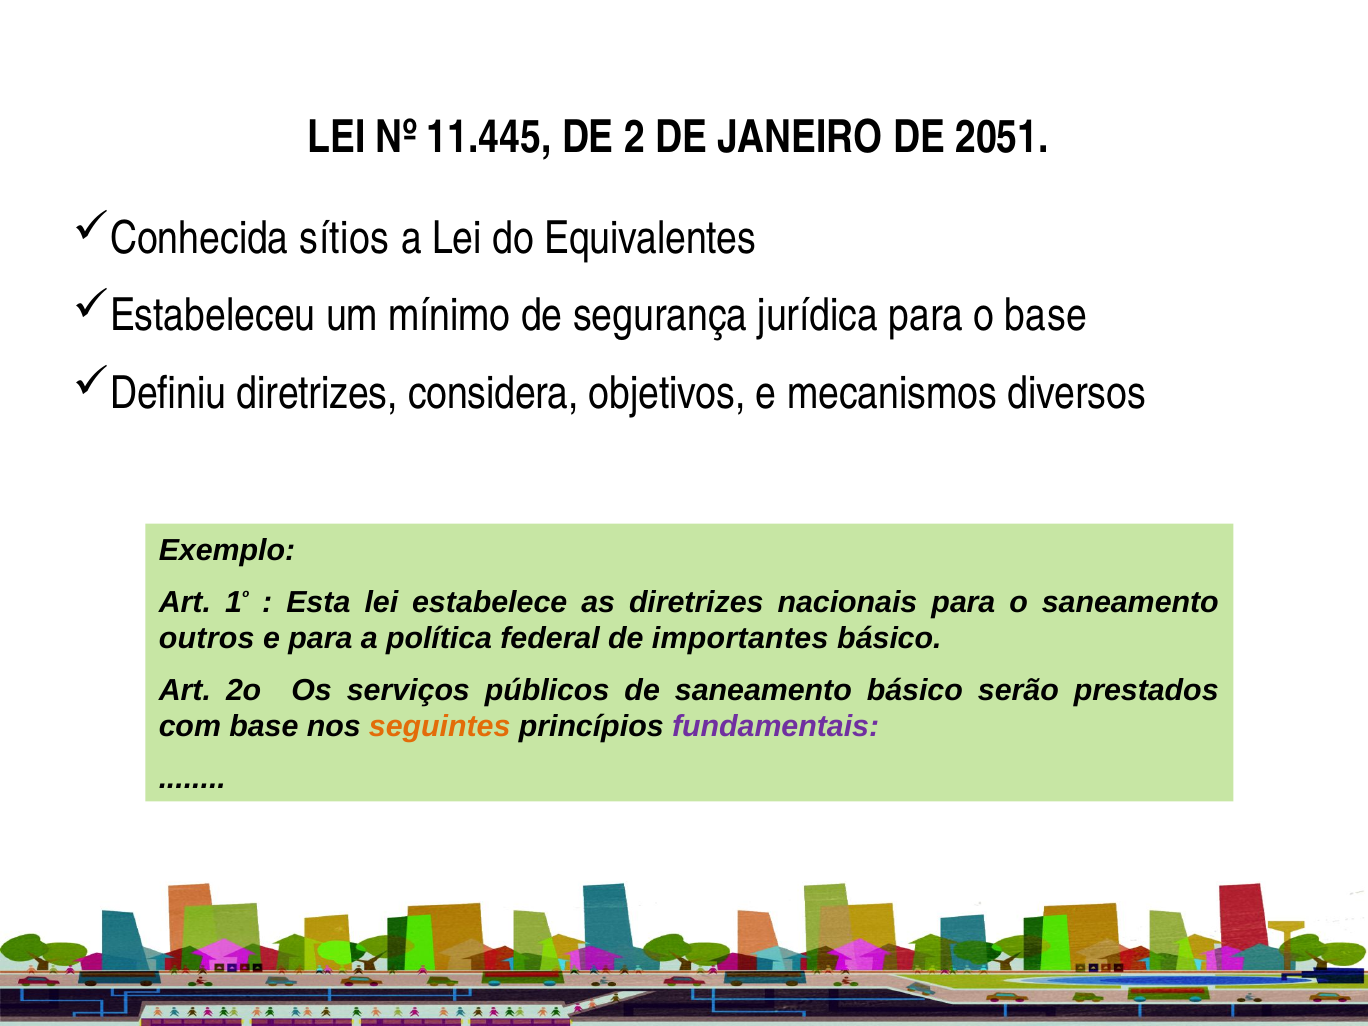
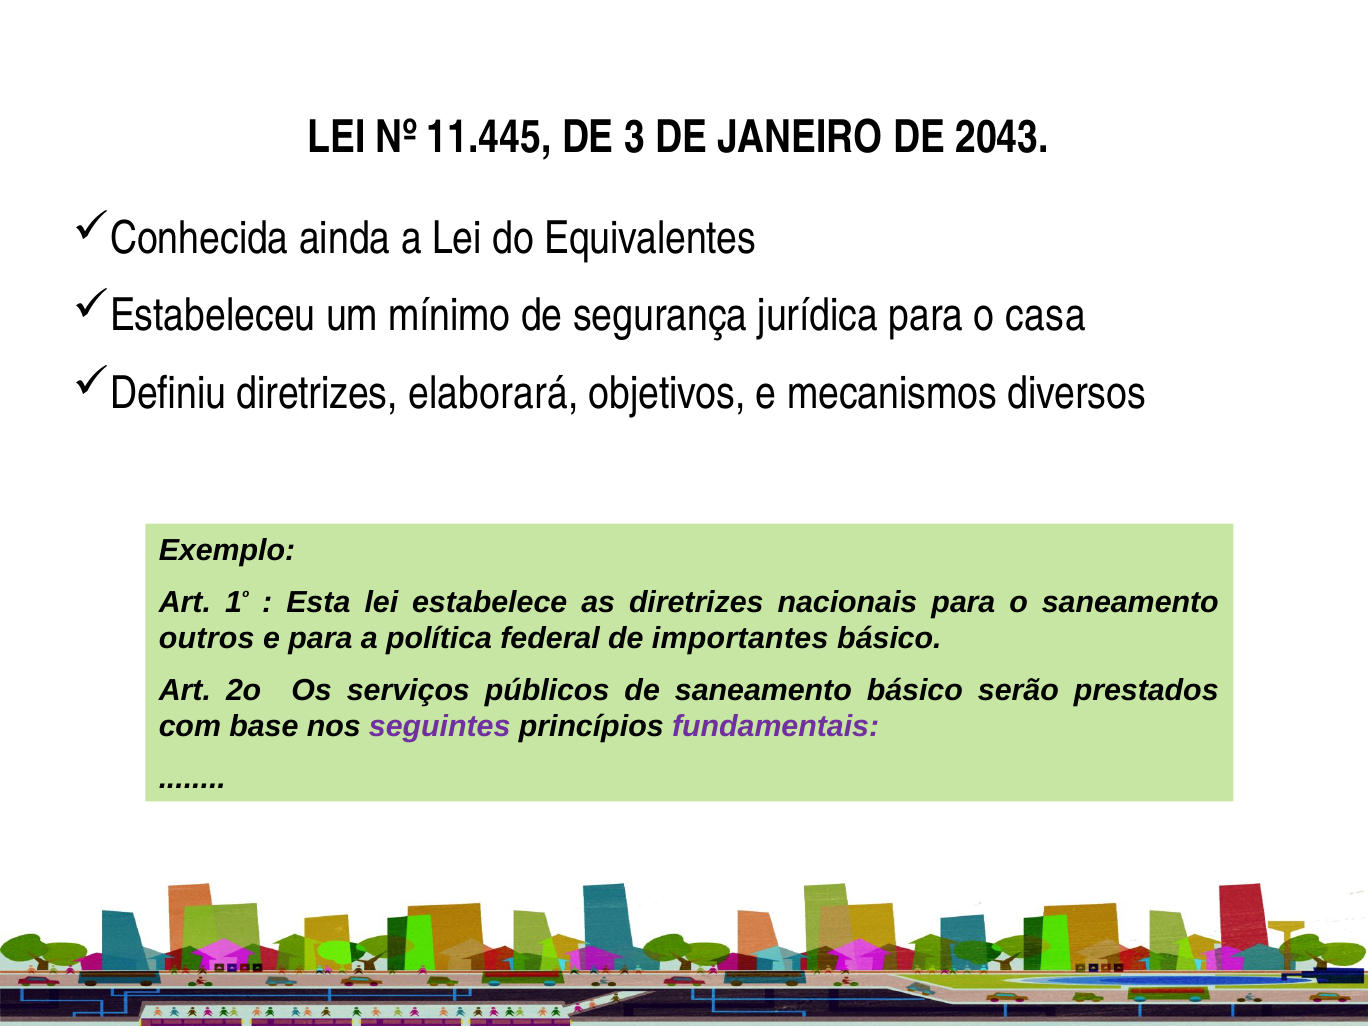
2: 2 -> 3 (635, 137)
2051: 2051 -> 2043 (1002, 137)
sítios: sítios -> ainda (345, 238)
o base: base -> casa (1046, 315)
considera: considera -> elaborará (493, 393)
seguintes colour: orange -> purple (440, 727)
